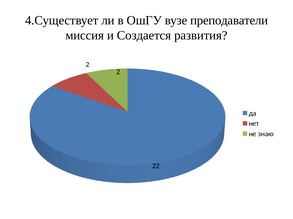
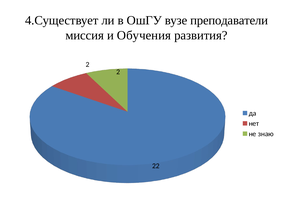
Создается: Создается -> Обучения (144, 36)
